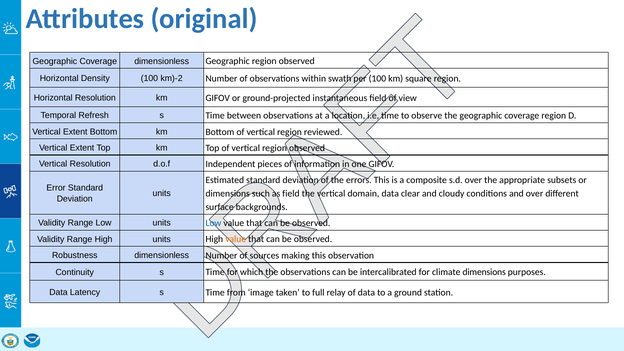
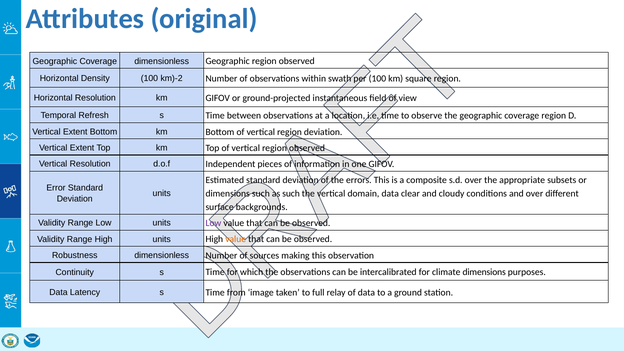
region reviewed: reviewed -> deviation (323, 132)
as field: field -> such (291, 194)
Low colour: blue -> purple (213, 223)
